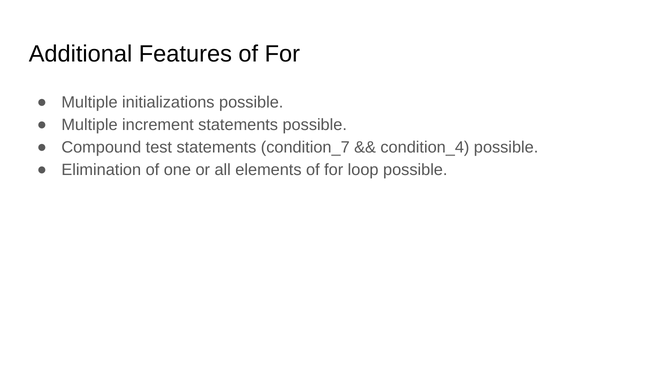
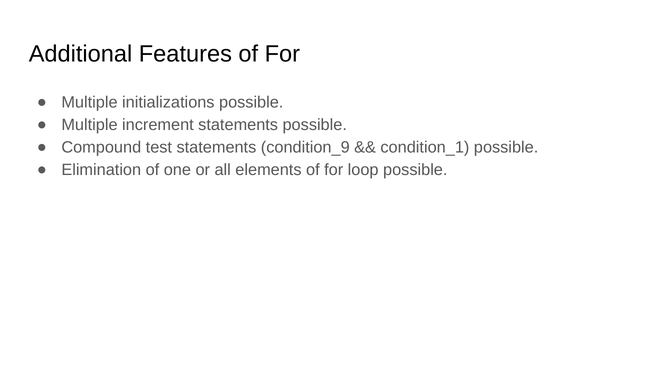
condition_7: condition_7 -> condition_9 (305, 148)
condition_4: condition_4 -> condition_1 (425, 148)
